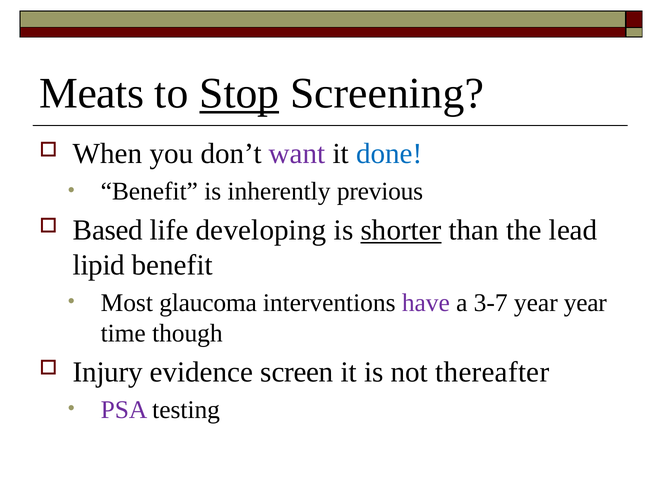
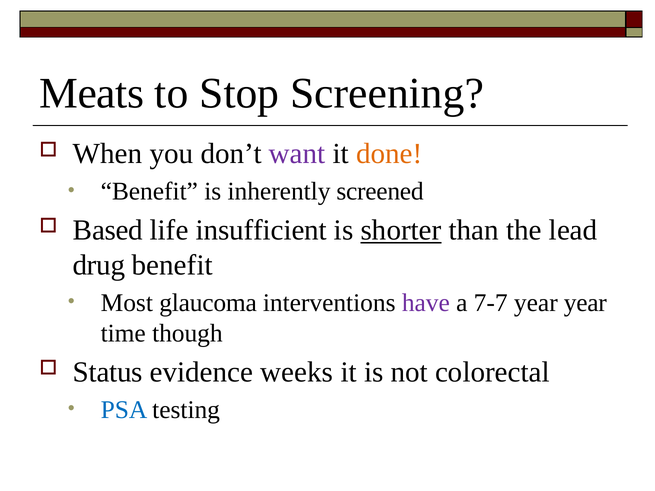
Stop underline: present -> none (239, 94)
done colour: blue -> orange (389, 154)
previous: previous -> screened (380, 191)
developing: developing -> insufficient (261, 230)
lipid: lipid -> drug (99, 265)
3-7: 3-7 -> 7-7 (491, 303)
Injury: Injury -> Status (108, 372)
screen: screen -> weeks (297, 372)
thereafter: thereafter -> colorectal (492, 372)
PSA colour: purple -> blue (124, 410)
